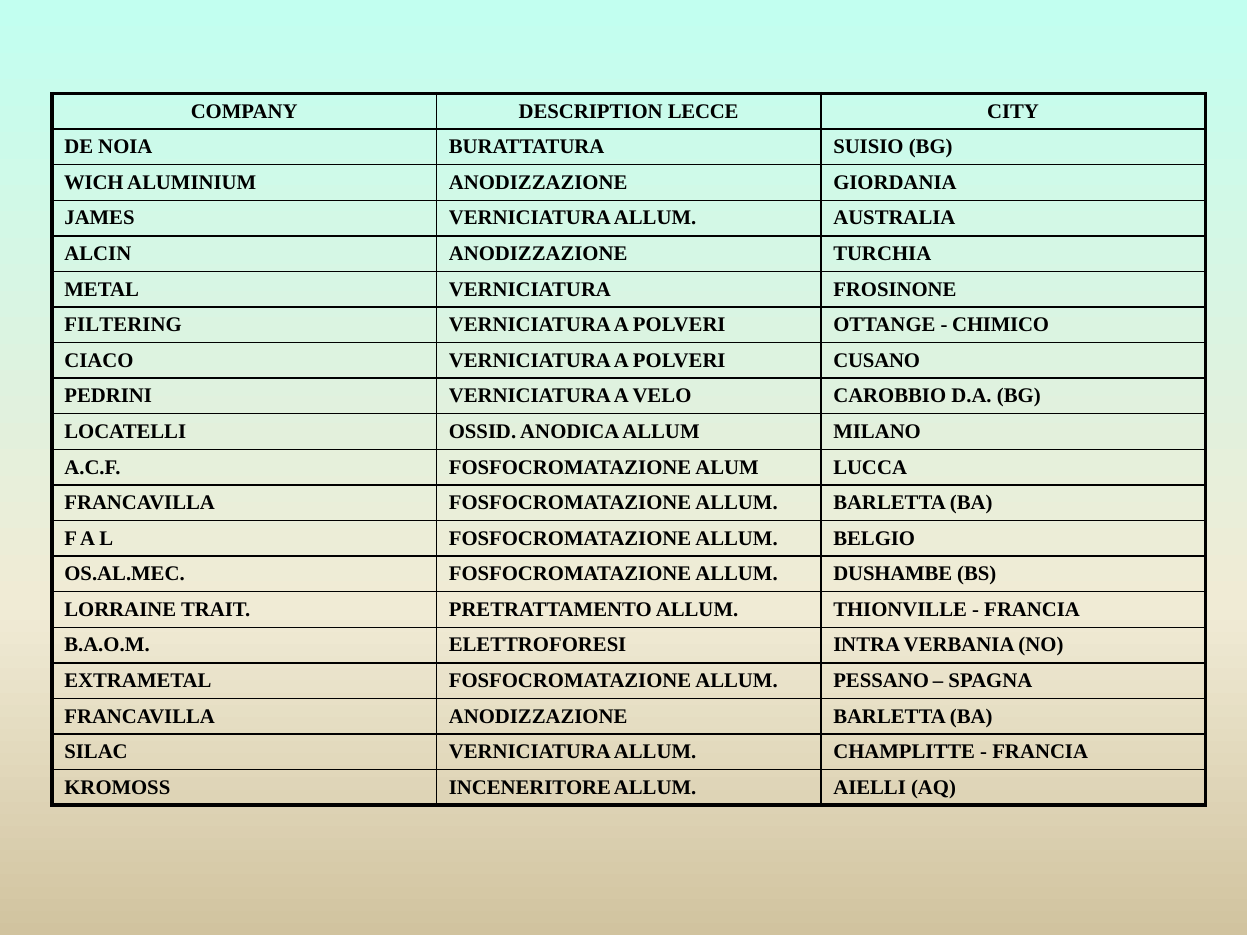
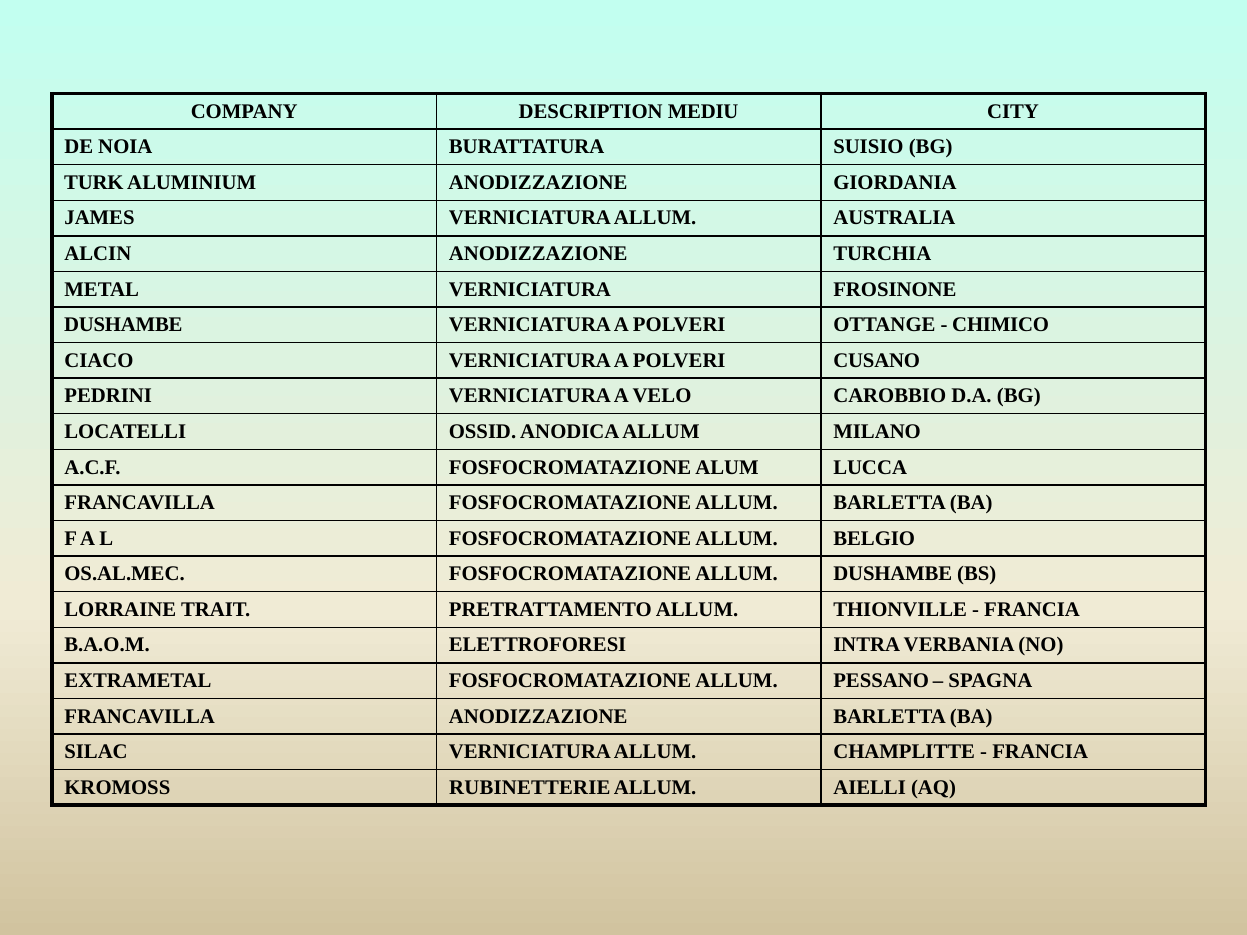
LECCE: LECCE -> MEDIU (703, 111)
WICH: WICH -> TURK (94, 183)
FILTERING: FILTERING -> DUSHAMBE (123, 325)
INCENERITORE: INCENERITORE -> RUBINETTERIE (530, 788)
